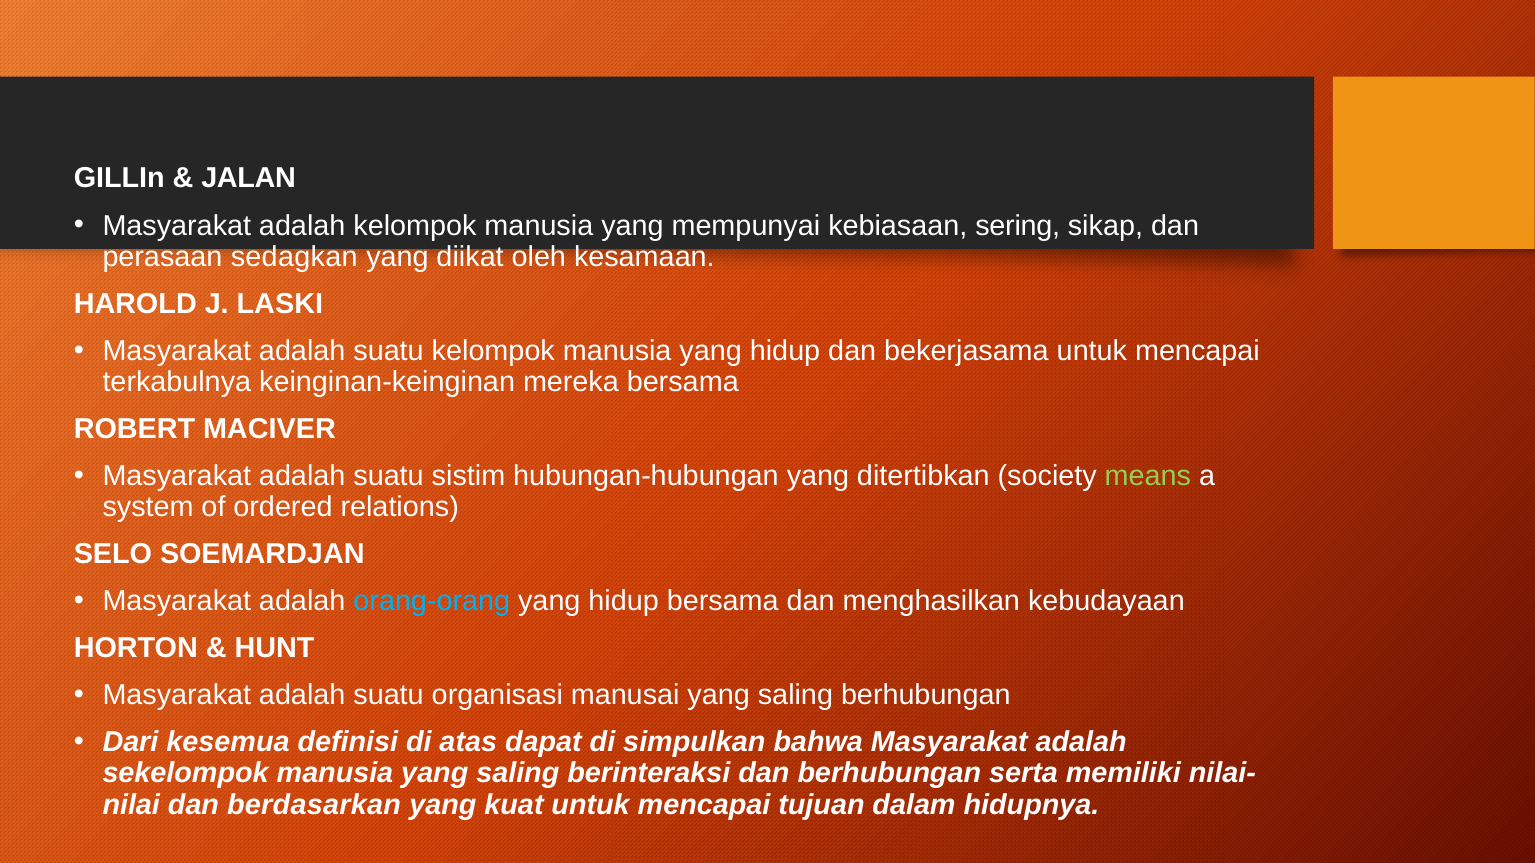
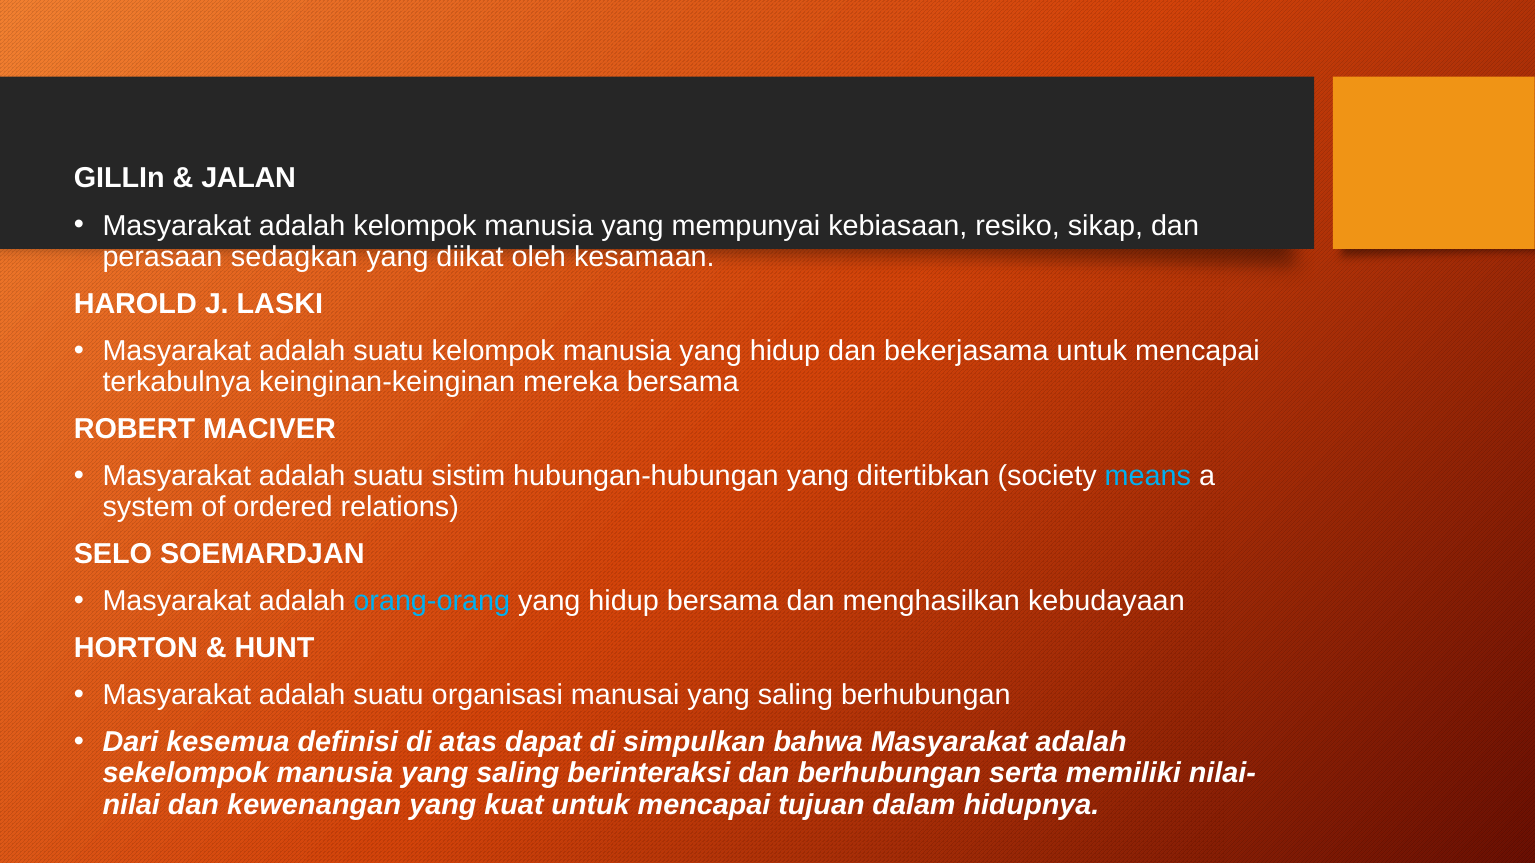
sering: sering -> resiko (1018, 226)
means colour: light green -> light blue (1148, 476)
berdasarkan: berdasarkan -> kewenangan (314, 805)
